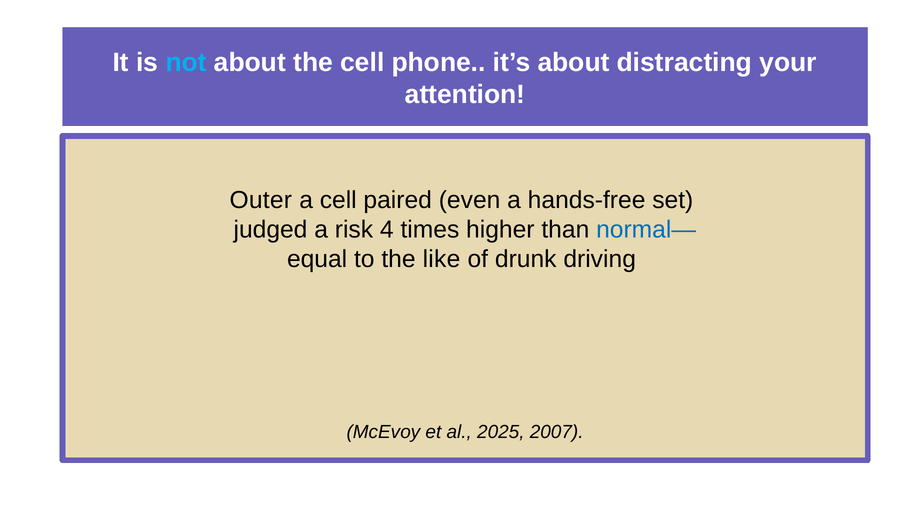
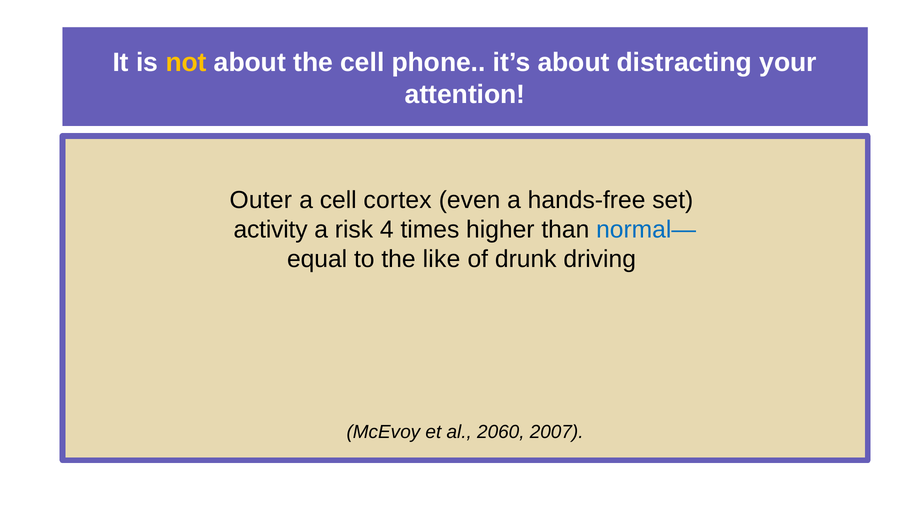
not colour: light blue -> yellow (186, 63)
paired: paired -> cortex (398, 200)
judged: judged -> activity (271, 230)
2025: 2025 -> 2060 (501, 432)
